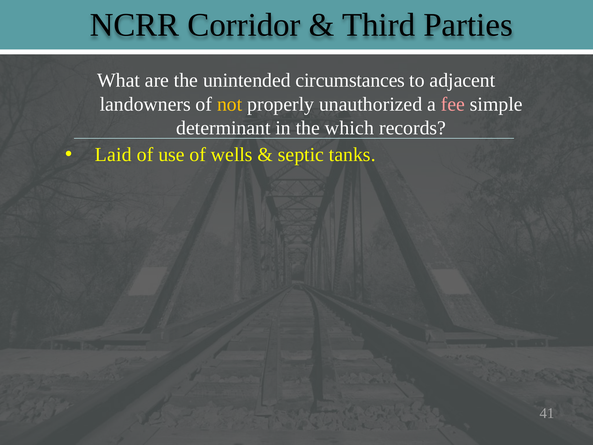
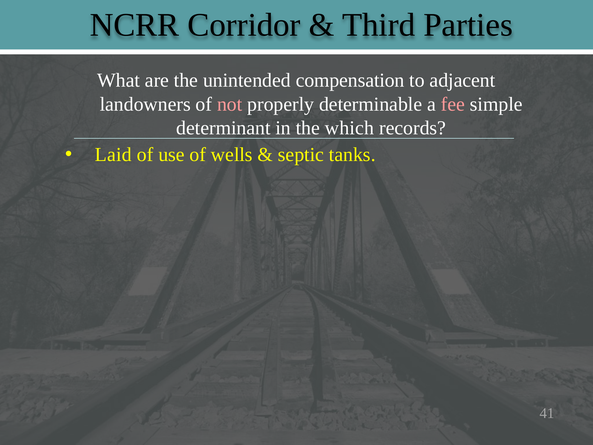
circumstances: circumstances -> compensation (350, 80)
not colour: yellow -> pink (230, 104)
unauthorized: unauthorized -> determinable (371, 104)
